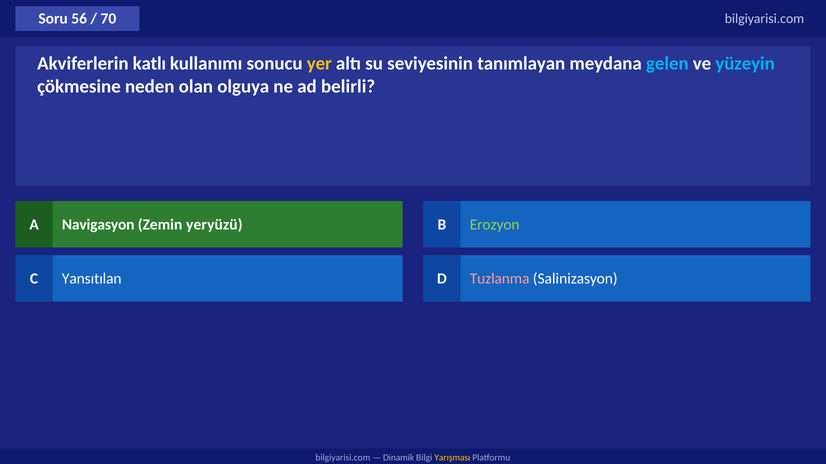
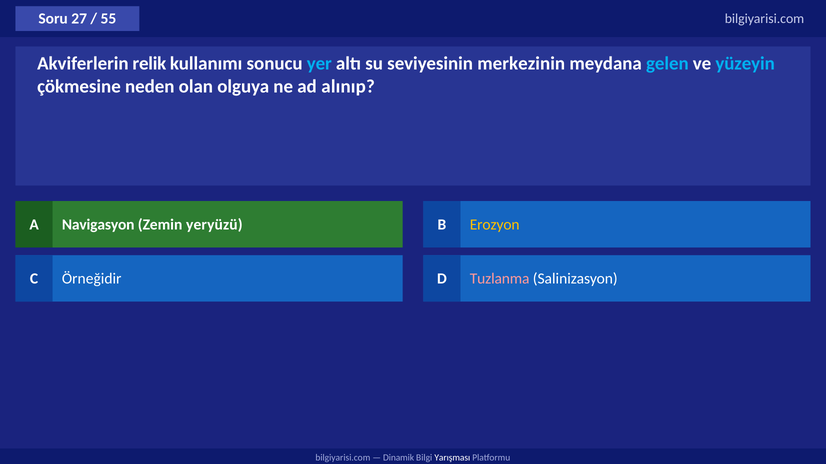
56: 56 -> 27 (79, 19)
70: 70 -> 55 (108, 19)
katlı: katlı -> relik (149, 64)
yer colour: yellow -> light blue (319, 64)
tanımlayan: tanımlayan -> merkezinin (521, 64)
belirli: belirli -> alınıp (348, 87)
Erozyon colour: light green -> yellow (495, 225)
Yansıtılan: Yansıtılan -> Örneğidir (92, 279)
Yarışması colour: yellow -> white (452, 458)
